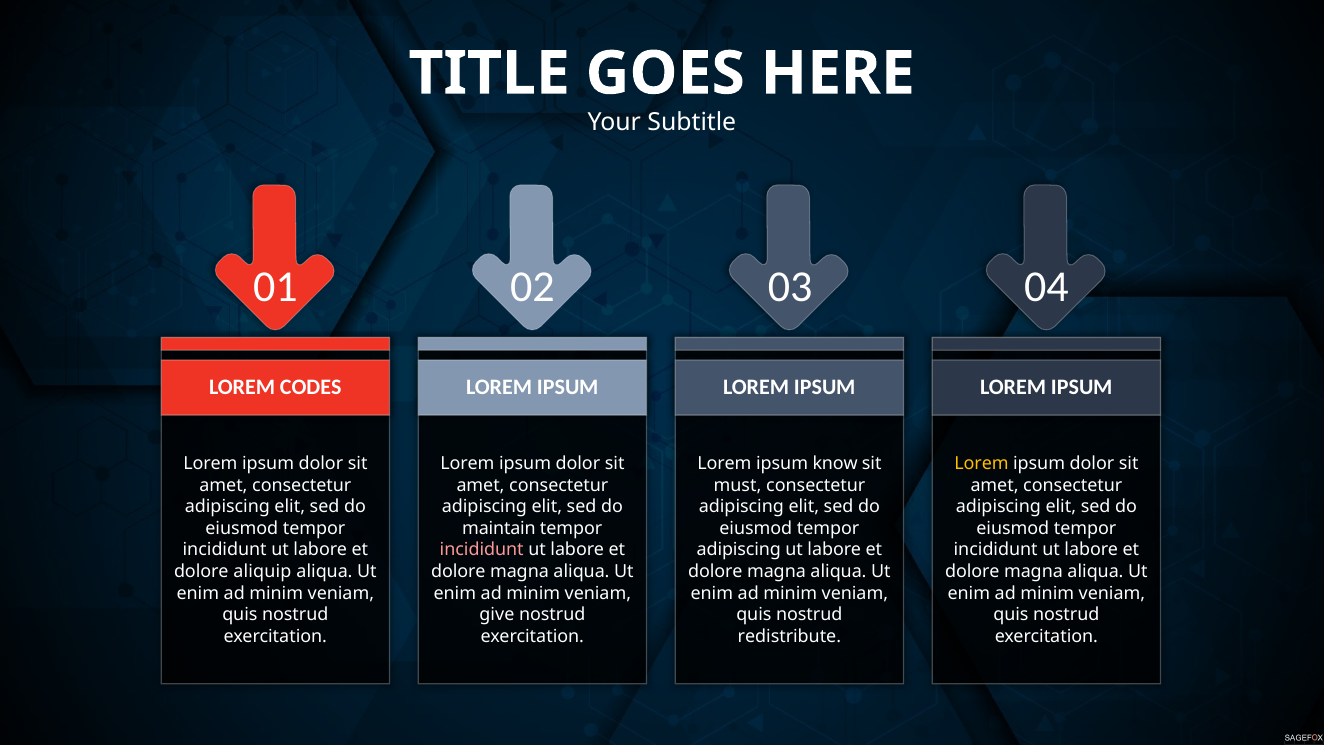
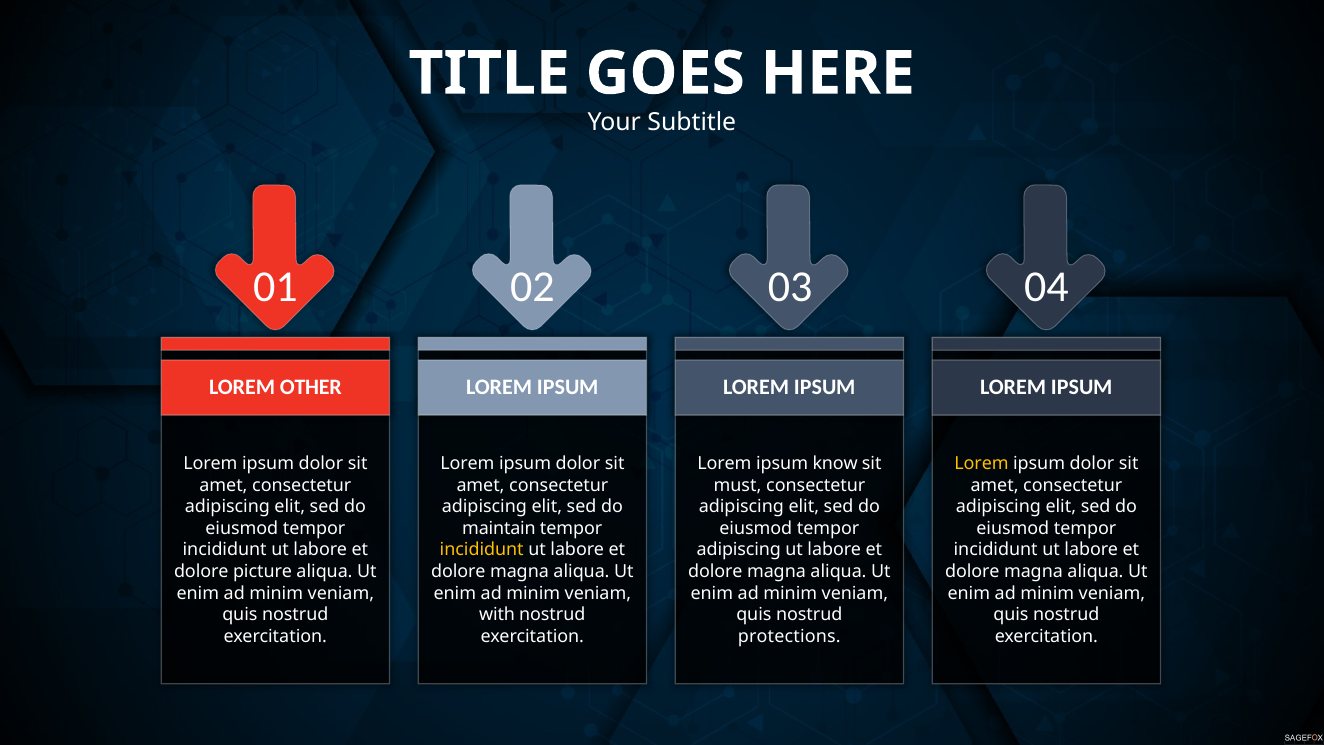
CODES: CODES -> OTHER (311, 387)
incididunt colour: pink -> yellow (482, 550)
aliquip: aliquip -> picture (263, 571)
give: give -> with (497, 615)
redistribute: redistribute -> protections (789, 636)
